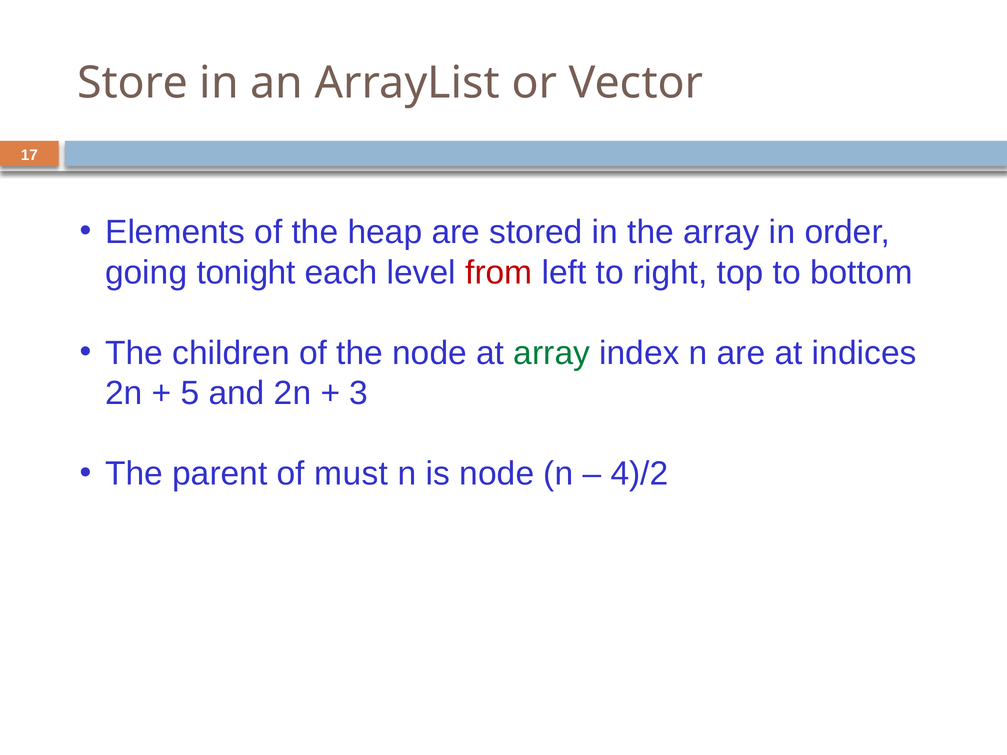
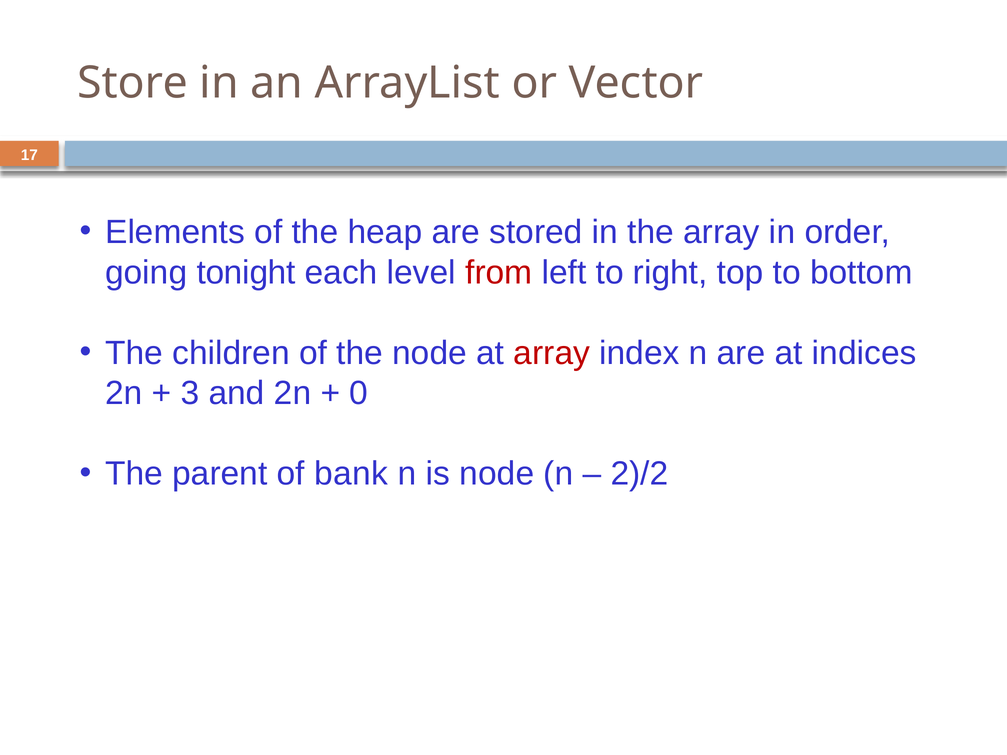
array colour: green -> red (552, 353)
5: 5 -> 3 (190, 393)
3: 3 -> 0 (359, 393)
must: must -> bank (351, 474)
4)/2: 4)/2 -> 2)/2 (639, 474)
